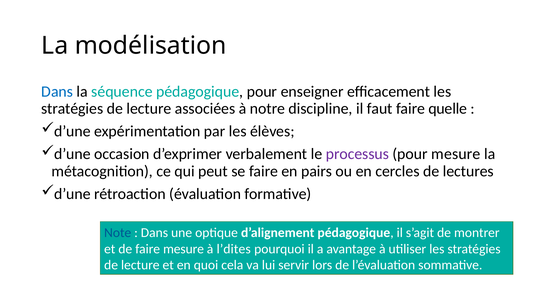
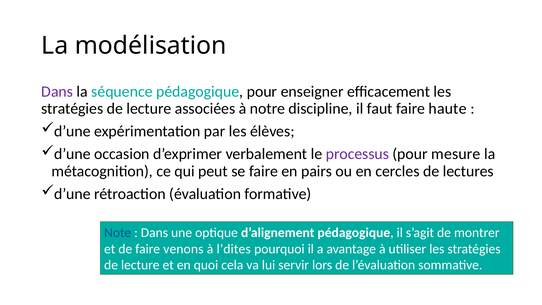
Dans colour: blue -> purple (57, 92)
quelle: quelle -> haute (448, 109)
faire mesure: mesure -> venons (183, 249)
